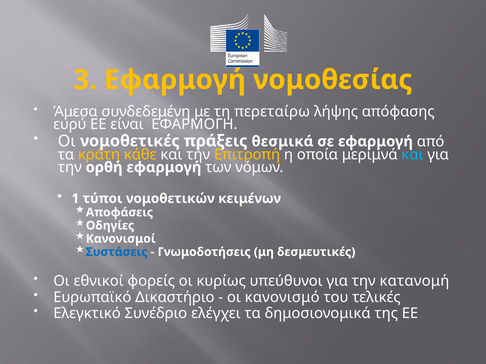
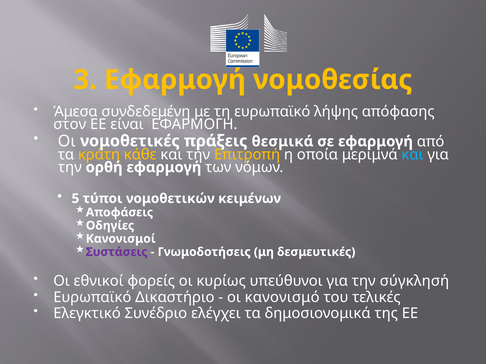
τη περεταίρω: περεταίρω -> ευρωπαϊκό (272, 112)
ευρύ: ευρύ -> στον (70, 125)
1: 1 -> 5 (75, 199)
Συστάσεις colour: blue -> purple (117, 252)
κατανομή: κατανομή -> σύγκλησή (414, 281)
